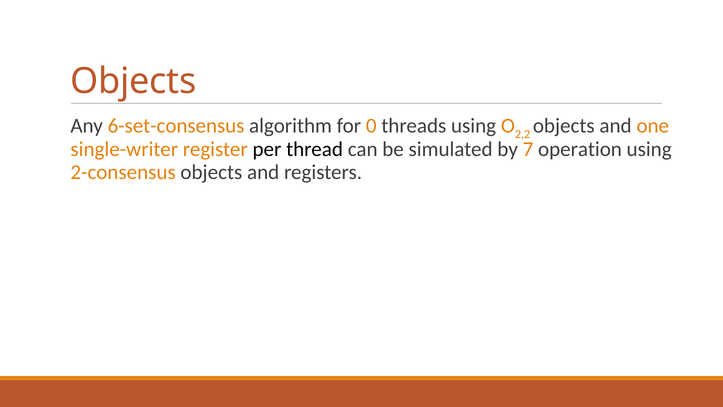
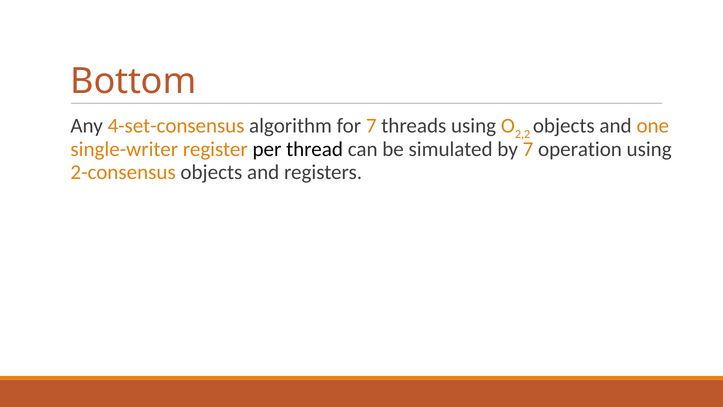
Objects: Objects -> Bottom (133, 81)
6-set-consensus: 6-set-consensus -> 4-set-consensus (176, 126)
for 0: 0 -> 7 (371, 126)
